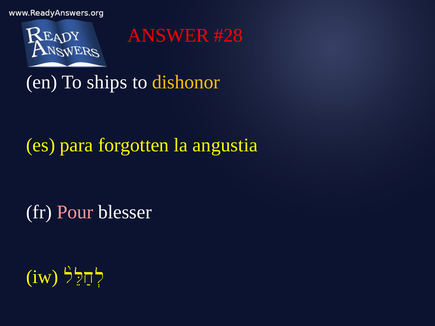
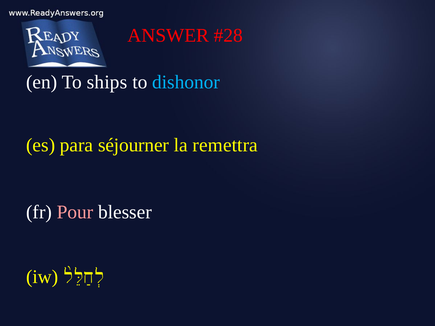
dishonor colour: yellow -> light blue (186, 82)
forgotten: forgotten -> séjourner (134, 145)
angustia: angustia -> remettra (225, 145)
